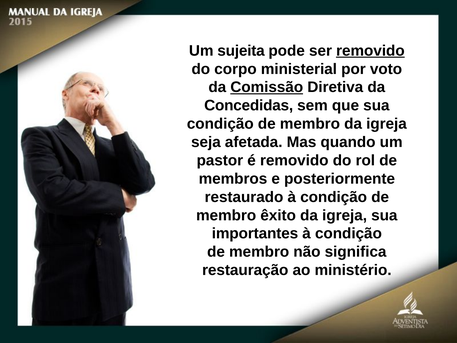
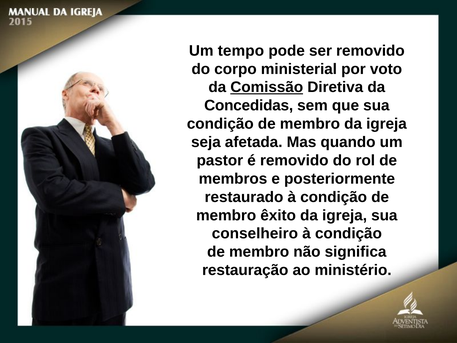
sujeita: sujeita -> tempo (241, 51)
removido underline: present -> none (370, 51)
importantes: importantes -> conselheiro (255, 233)
